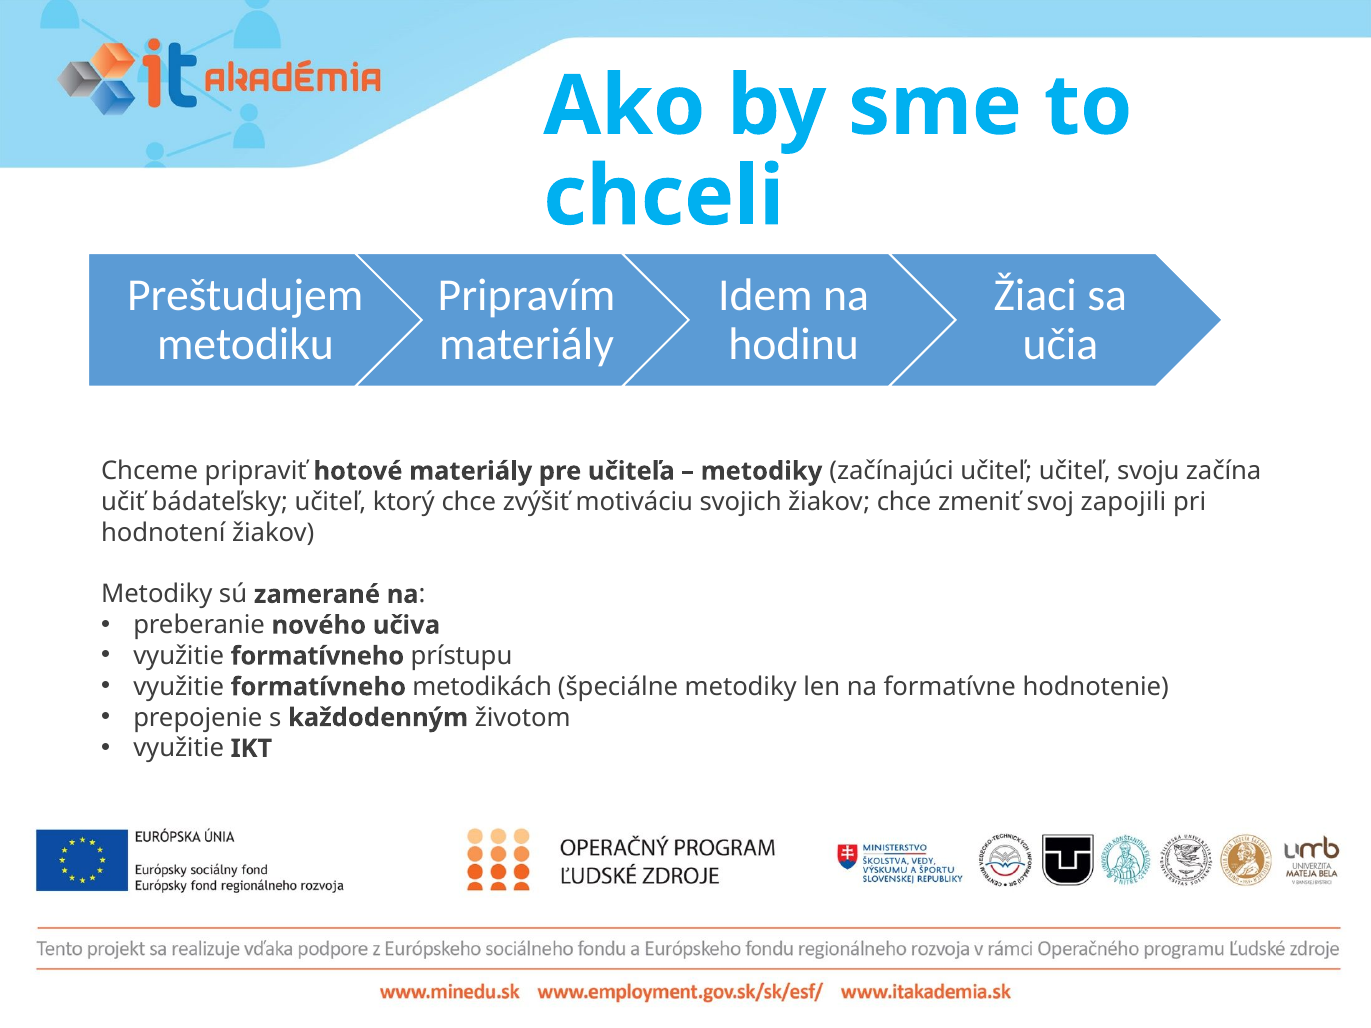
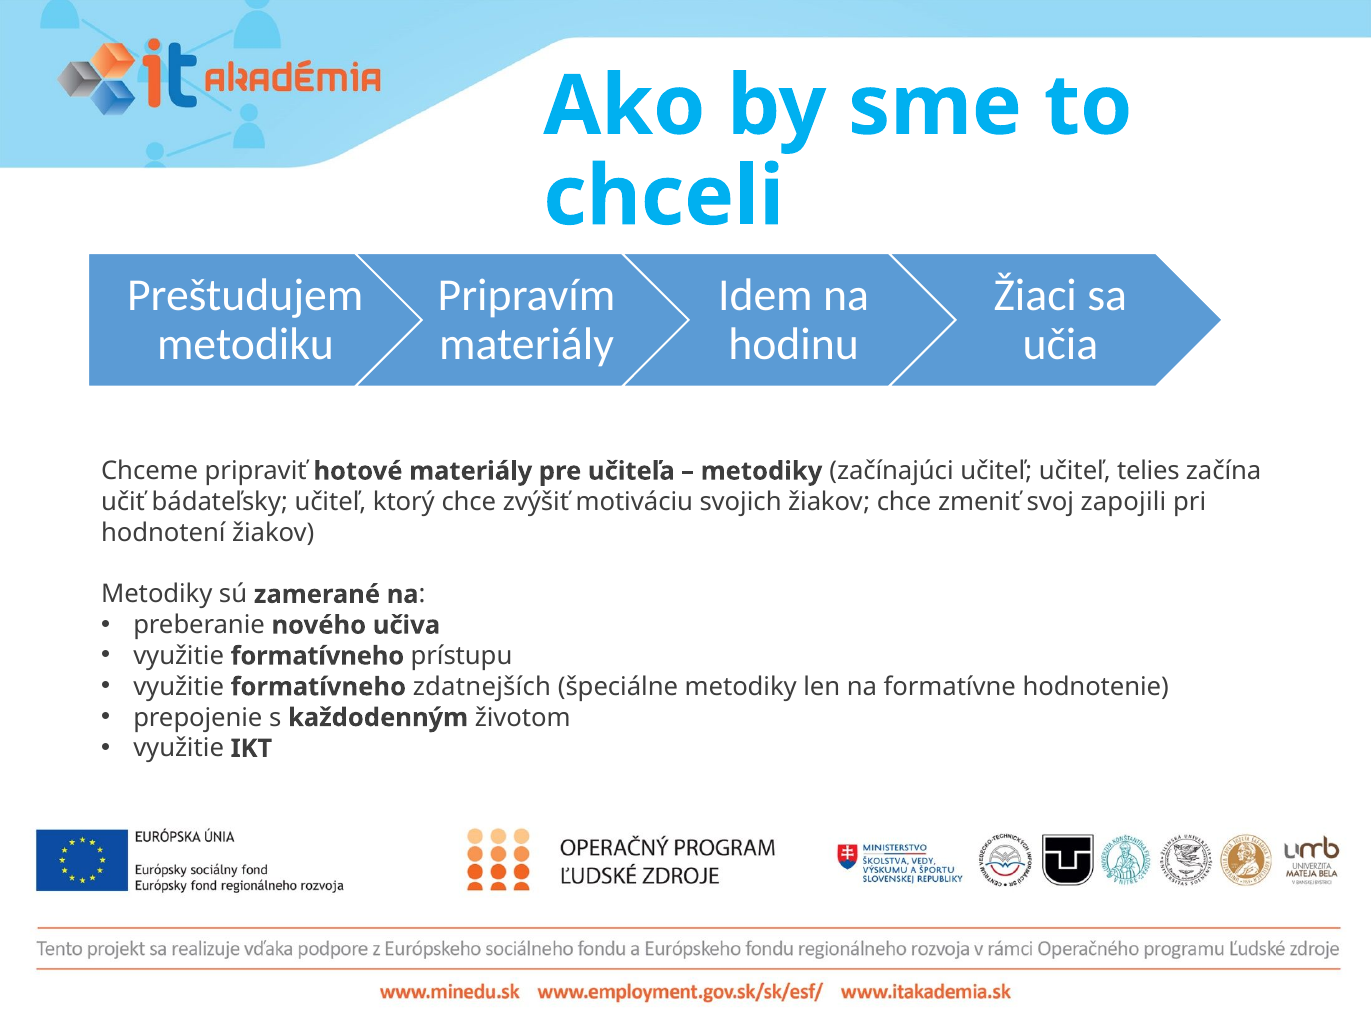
svoju: svoju -> telies (1148, 471)
metodikách: metodikách -> zdatnejších (482, 687)
